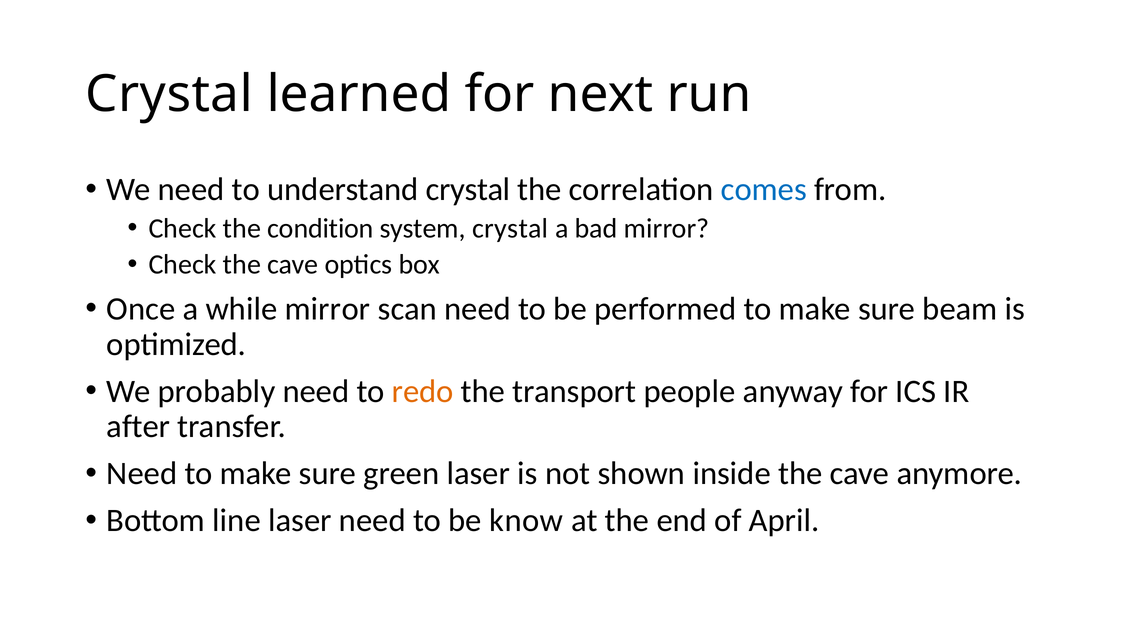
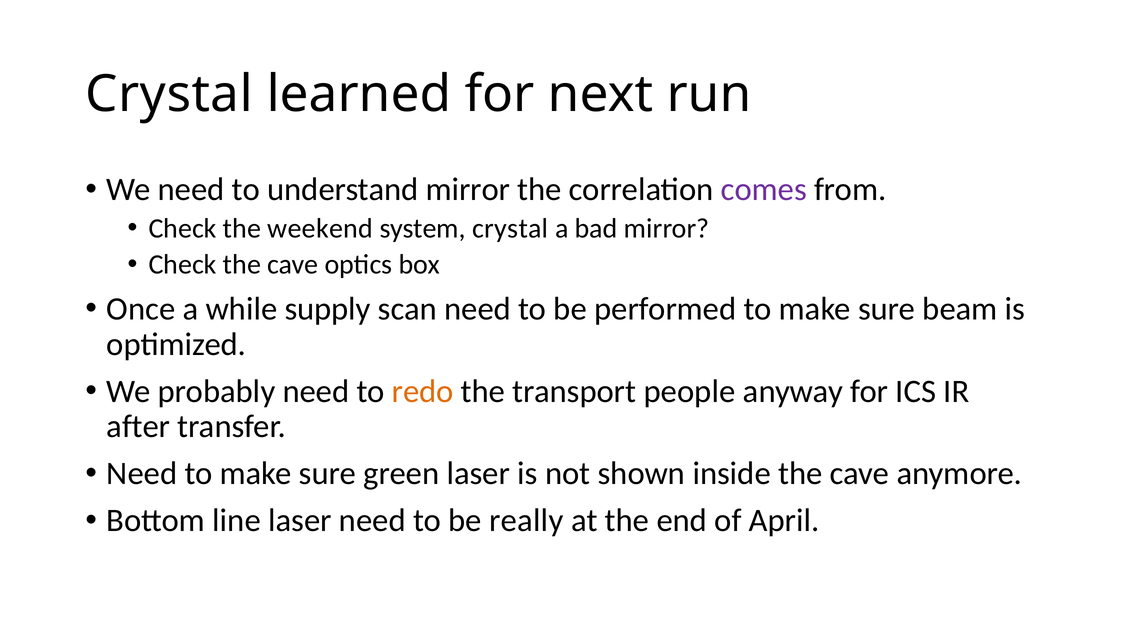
understand crystal: crystal -> mirror (468, 190)
comes colour: blue -> purple (764, 190)
condition: condition -> weekend (320, 228)
while mirror: mirror -> supply (328, 309)
know: know -> really (526, 520)
